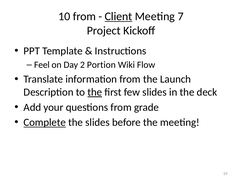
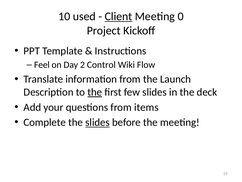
10 from: from -> used (84, 16)
7: 7 -> 0 (181, 16)
Portion: Portion -> Control (101, 65)
grade: grade -> items (146, 107)
Complete underline: present -> none (45, 122)
slides underline: none -> present (97, 122)
